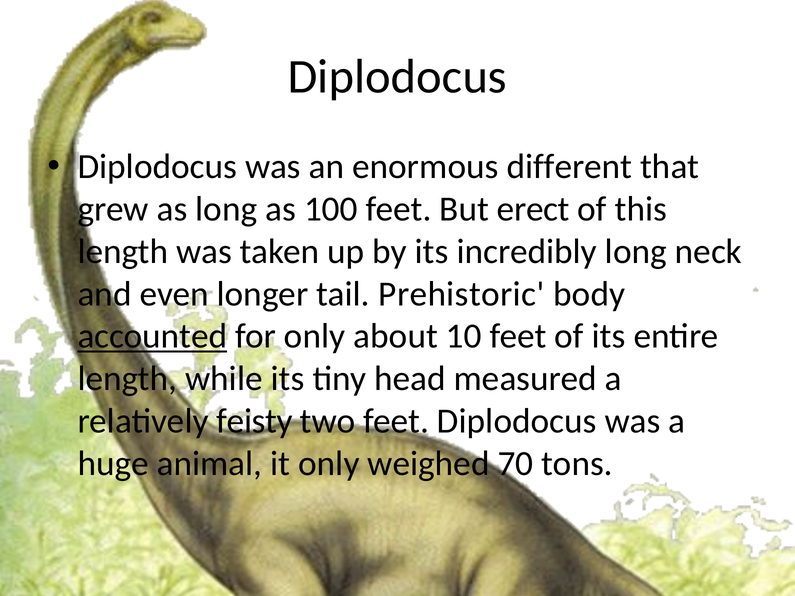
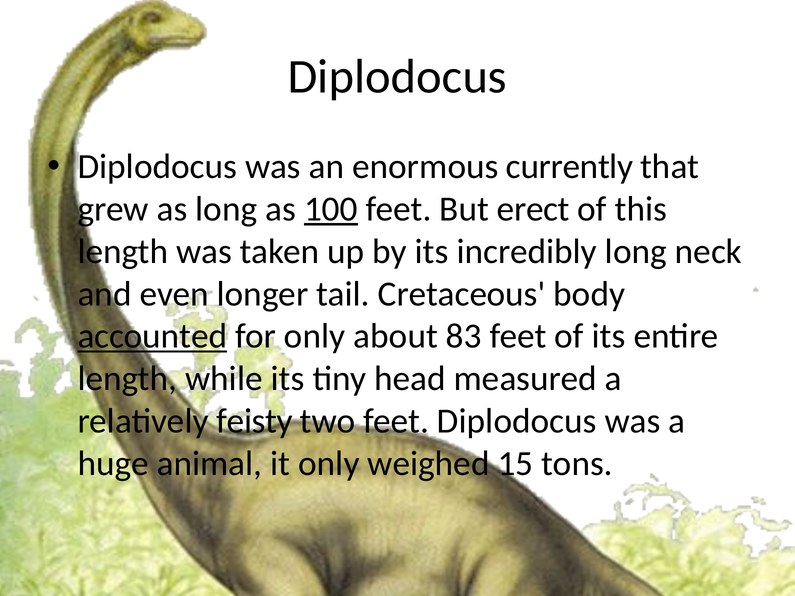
different: different -> currently (570, 167)
100 underline: none -> present (331, 209)
Prehistoric: Prehistoric -> Cretaceous (462, 294)
10: 10 -> 83 (464, 336)
70: 70 -> 15 (515, 464)
